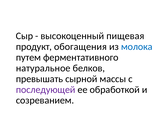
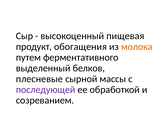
молока colour: blue -> orange (137, 47)
натуральное: натуральное -> выделенный (43, 68)
превышать: превышать -> плесневые (39, 79)
